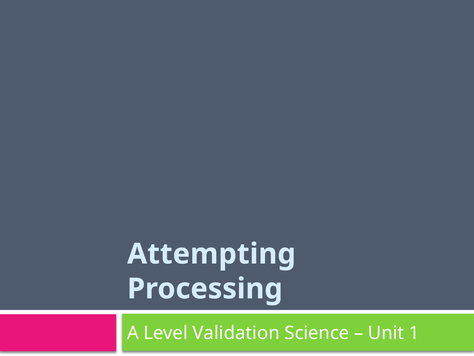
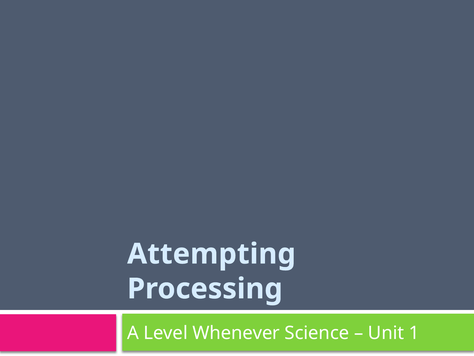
Validation: Validation -> Whenever (236, 333)
